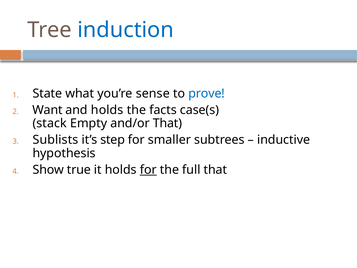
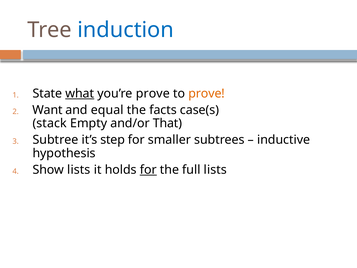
what underline: none -> present (80, 93)
you’re sense: sense -> prove (153, 93)
prove colour: blue -> orange (207, 93)
and holds: holds -> equal (107, 110)
Sublists: Sublists -> Subtree (55, 140)
Show true: true -> lists (79, 170)
full that: that -> lists (215, 170)
